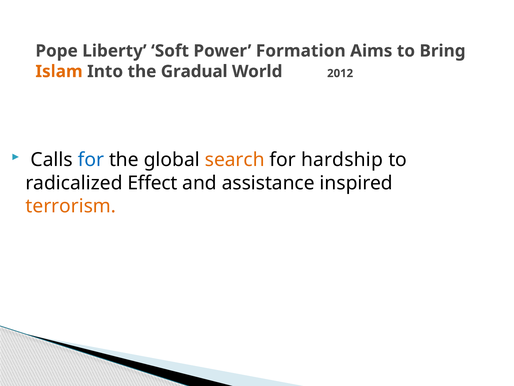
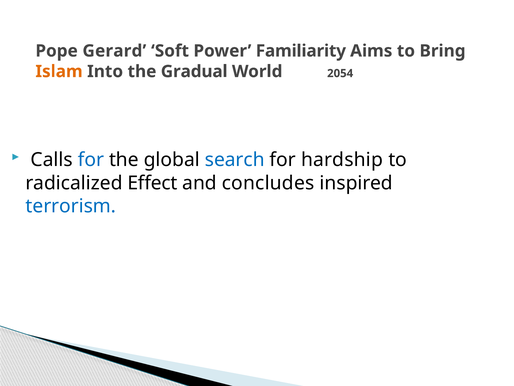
Liberty: Liberty -> Gerard (114, 51)
Formation: Formation -> Familiarity (301, 51)
2012: 2012 -> 2054 (340, 73)
search colour: orange -> blue (235, 160)
assistance: assistance -> concludes (268, 183)
terrorism colour: orange -> blue (71, 206)
